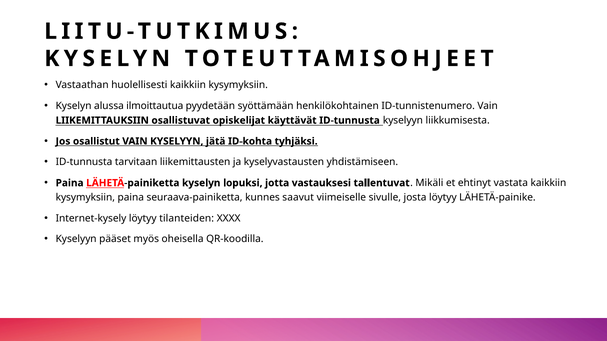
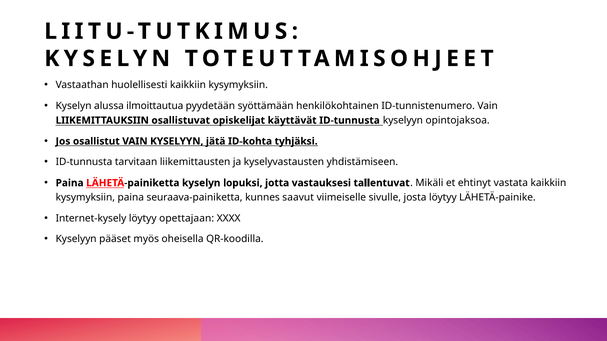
liikkumisesta: liikkumisesta -> opintojaksoa (458, 121)
tilanteiden: tilanteiden -> opettajaan (187, 219)
